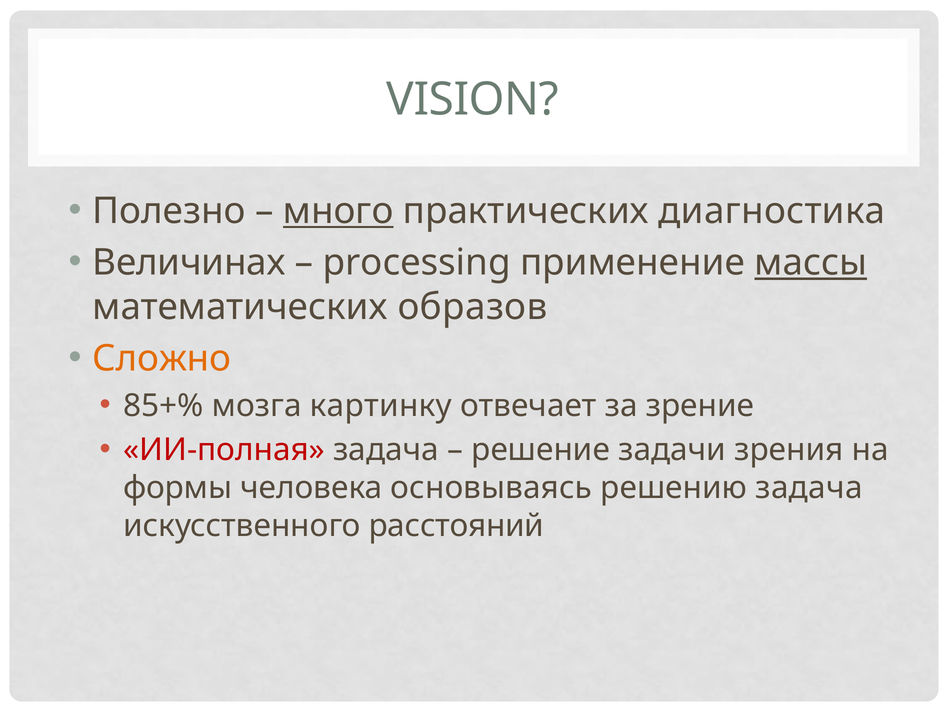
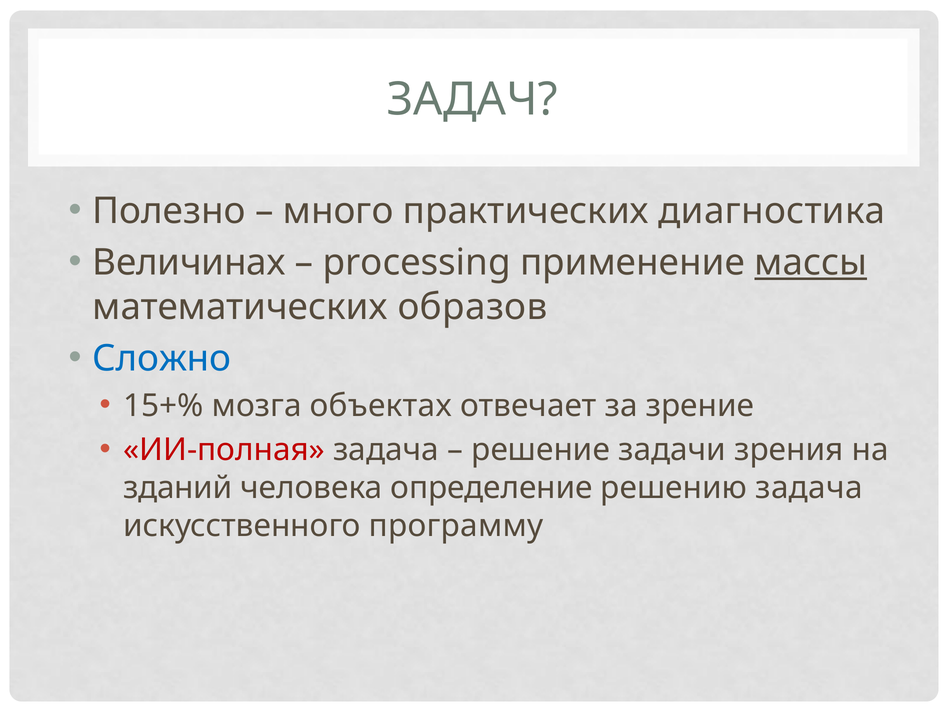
VISION: VISION -> ЗАДАЧ (472, 99)
много underline: present -> none (338, 211)
Сложно colour: orange -> blue (162, 359)
85+%: 85+% -> 15+% (163, 406)
картинку: картинку -> объектах (381, 406)
формы: формы -> зданий (178, 488)
основываясь: основываясь -> определение (491, 488)
расстояний: расстояний -> программу (456, 526)
